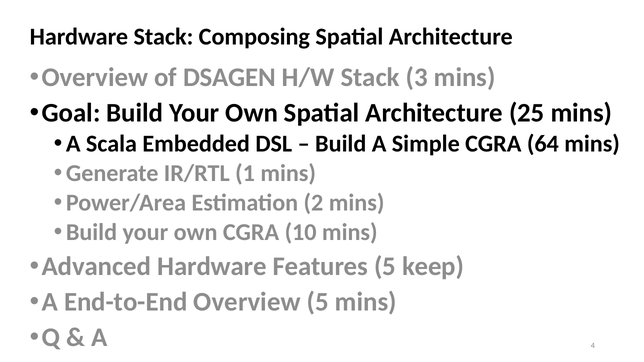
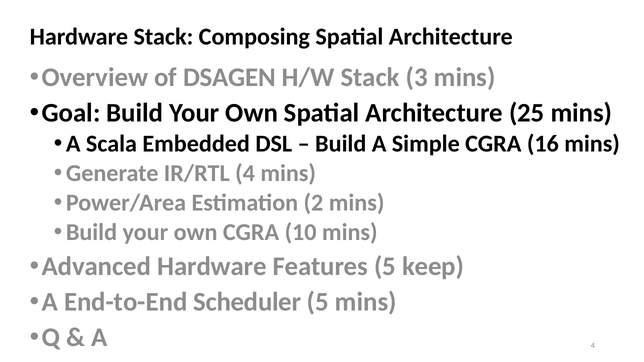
64: 64 -> 16 (543, 144)
IR/RTL 1: 1 -> 4 (245, 173)
End-to-End Overview: Overview -> Scheduler (247, 302)
